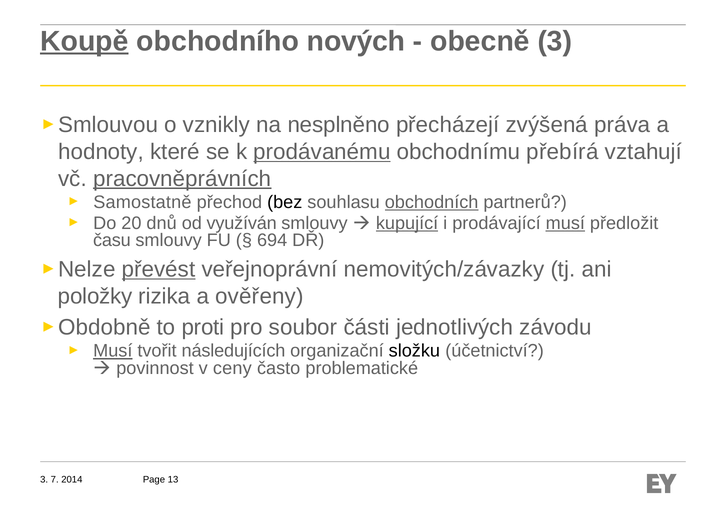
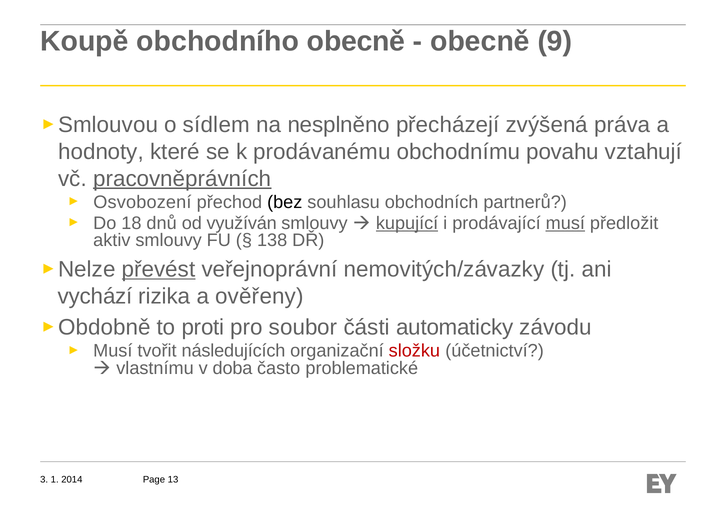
Koupě underline: present -> none (84, 41)
obchodního nových: nových -> obecně (356, 41)
obecně 3: 3 -> 9 (555, 41)
vznikly: vznikly -> sídlem (216, 125)
prodávanému underline: present -> none (322, 152)
přebírá: přebírá -> povahu (563, 152)
Samostatně: Samostatně -> Osvobození (142, 202)
obchodních underline: present -> none (432, 202)
20: 20 -> 18 (131, 223)
času: času -> aktiv (112, 241)
694: 694 -> 138 (272, 241)
položky: položky -> vychází (95, 296)
jednotlivých: jednotlivých -> automaticky (455, 328)
Musí underline: present -> none (113, 351)
složku colour: black -> red (414, 351)
povinnost: povinnost -> vlastnímu (155, 369)
ceny: ceny -> doba (232, 369)
7: 7 -> 1 (55, 480)
